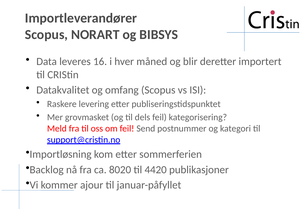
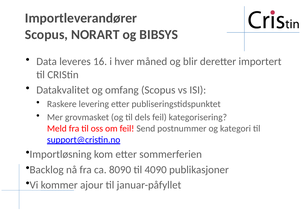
8020: 8020 -> 8090 (120, 169)
4420: 4420 -> 4090 (156, 169)
